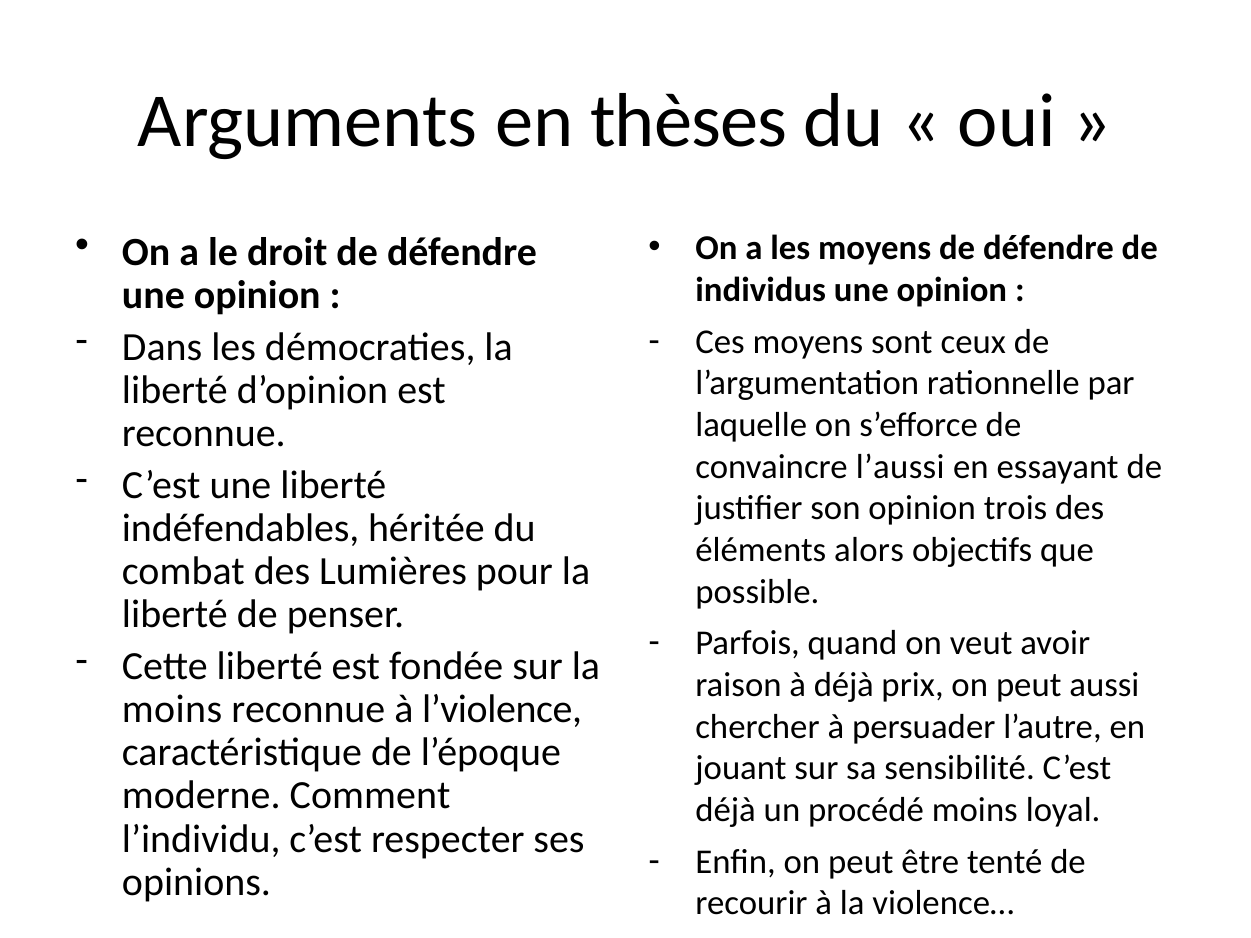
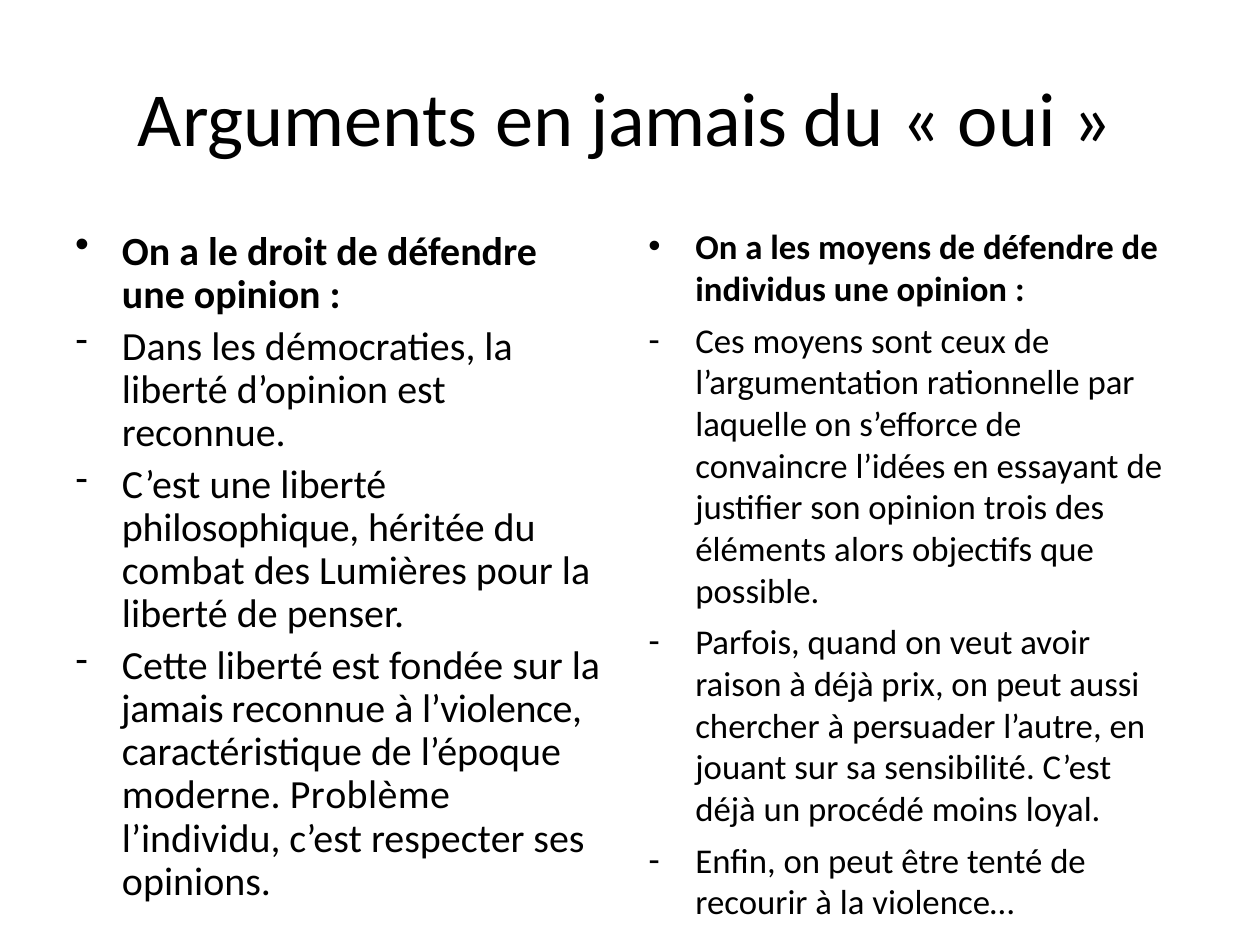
en thèses: thèses -> jamais (689, 121)
l’aussi: l’aussi -> l’idées (901, 467)
indéfendables: indéfendables -> philosophique (241, 528)
moins: moins -> jamais (172, 710)
Comment: Comment -> Problème (370, 796)
